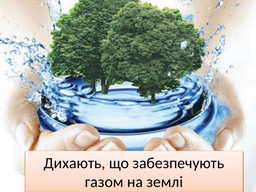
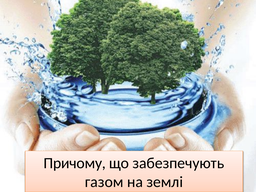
Дихають: Дихають -> Причому (75, 163)
